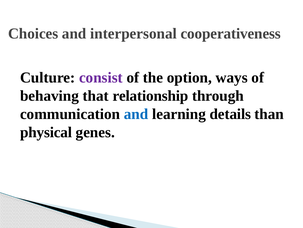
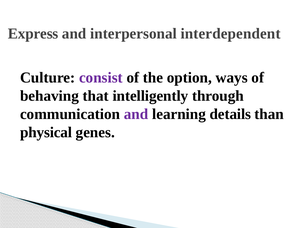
Choices: Choices -> Express (33, 33)
cooperativeness: cooperativeness -> interdependent (231, 33)
relationship: relationship -> intelligently (150, 95)
and colour: blue -> purple (136, 114)
